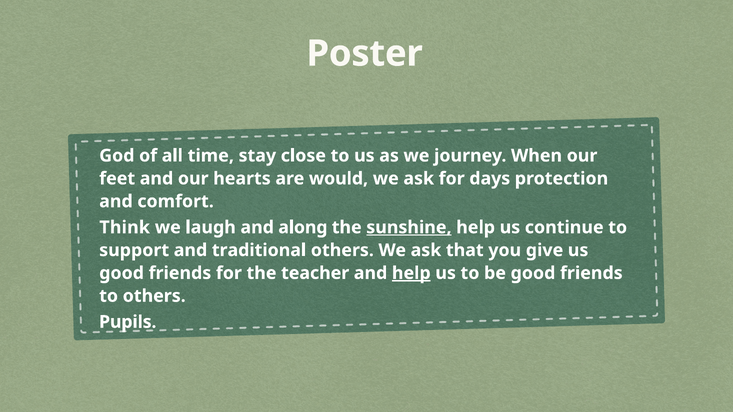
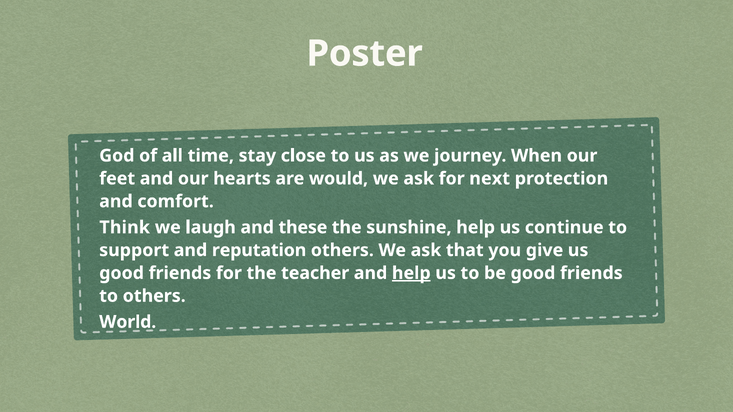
days: days -> next (490, 179)
along: along -> these (303, 228)
sunshine underline: present -> none (409, 228)
traditional: traditional -> reputation (259, 250)
Pupils: Pupils -> World (128, 322)
